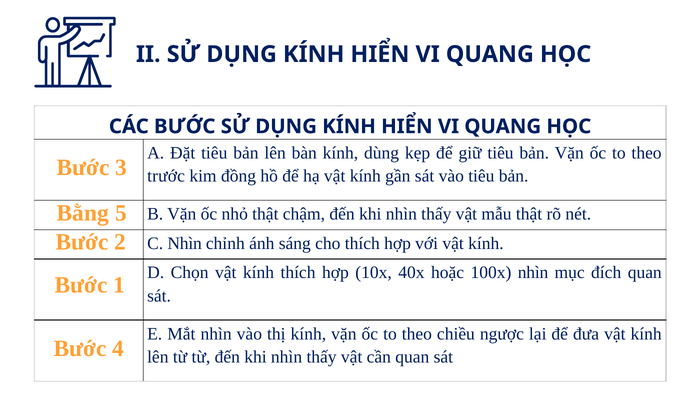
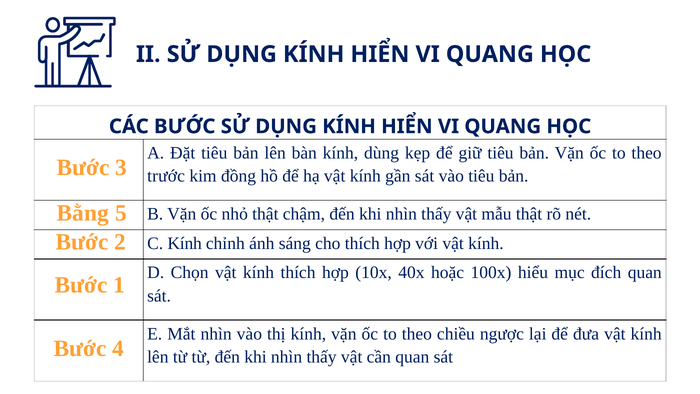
C Nhìn: Nhìn -> Kính (185, 243)
100x nhìn: nhìn -> hiểu (533, 273)
